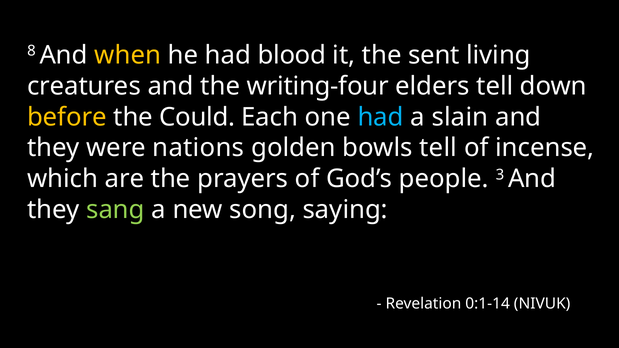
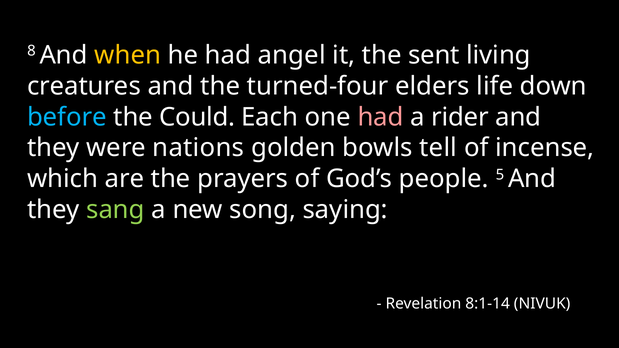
blood: blood -> angel (292, 55)
writing-four: writing-four -> turned-four (318, 86)
elders tell: tell -> life (495, 86)
before colour: yellow -> light blue (67, 117)
had colour: light blue -> pink (381, 117)
slain: slain -> rider (460, 117)
3: 3 -> 5 (500, 175)
0:1-14: 0:1-14 -> 8:1-14 (488, 304)
